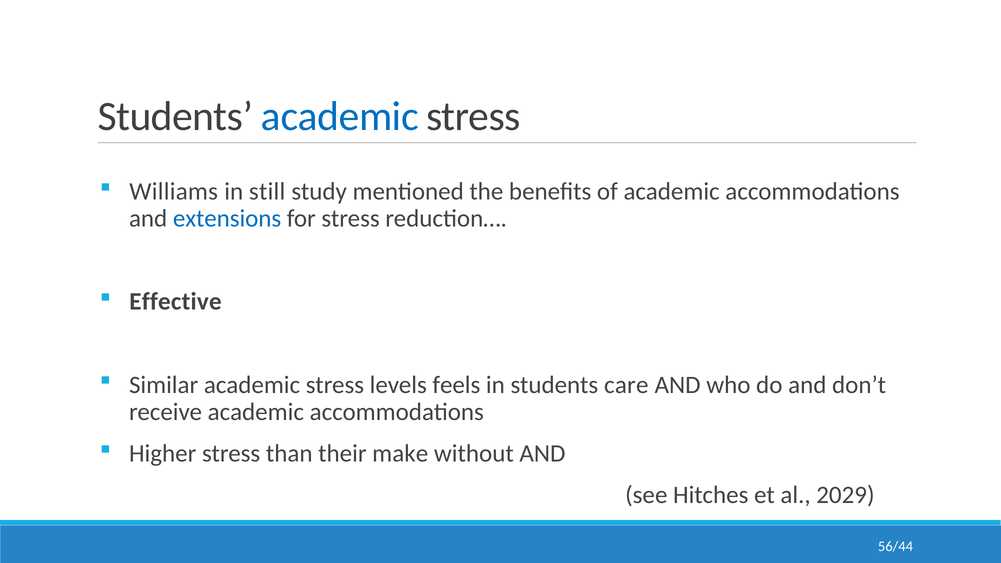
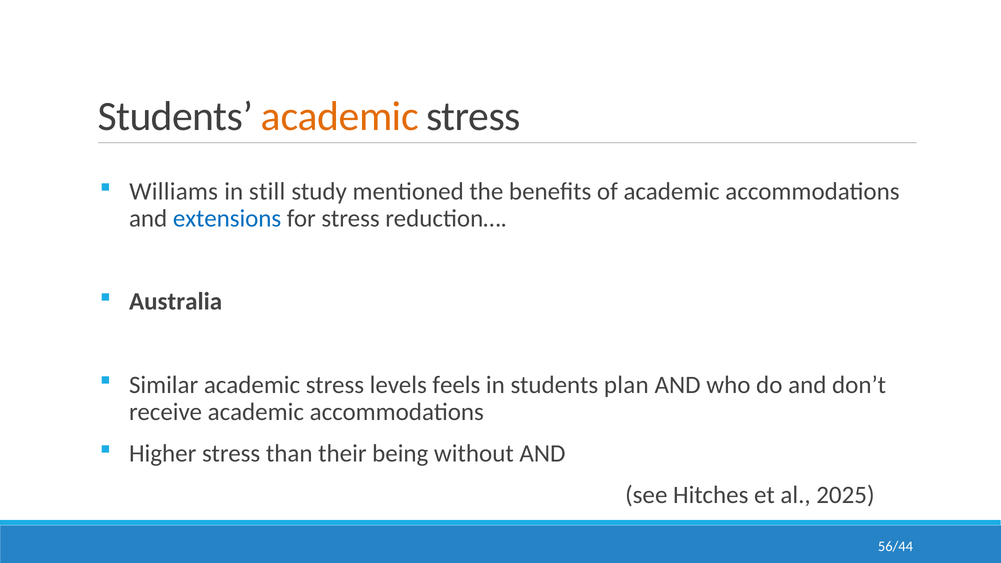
academic colour: blue -> orange (340, 117)
Effective: Effective -> Australia (176, 302)
care: care -> plan (626, 385)
make: make -> being (400, 454)
2029: 2029 -> 2025 (845, 495)
